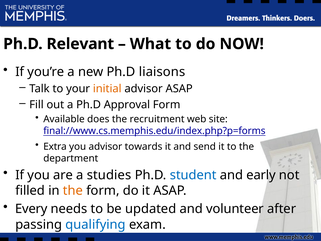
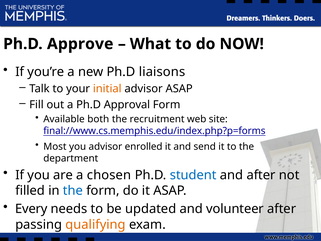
Relevant: Relevant -> Approve (80, 44)
does: does -> both (98, 119)
Extra: Extra -> Most (55, 146)
towards: towards -> enrolled (144, 146)
studies: studies -> chosen (109, 175)
and early: early -> after (261, 175)
the colour: orange -> blue (73, 190)
qualifying colour: blue -> orange (96, 224)
